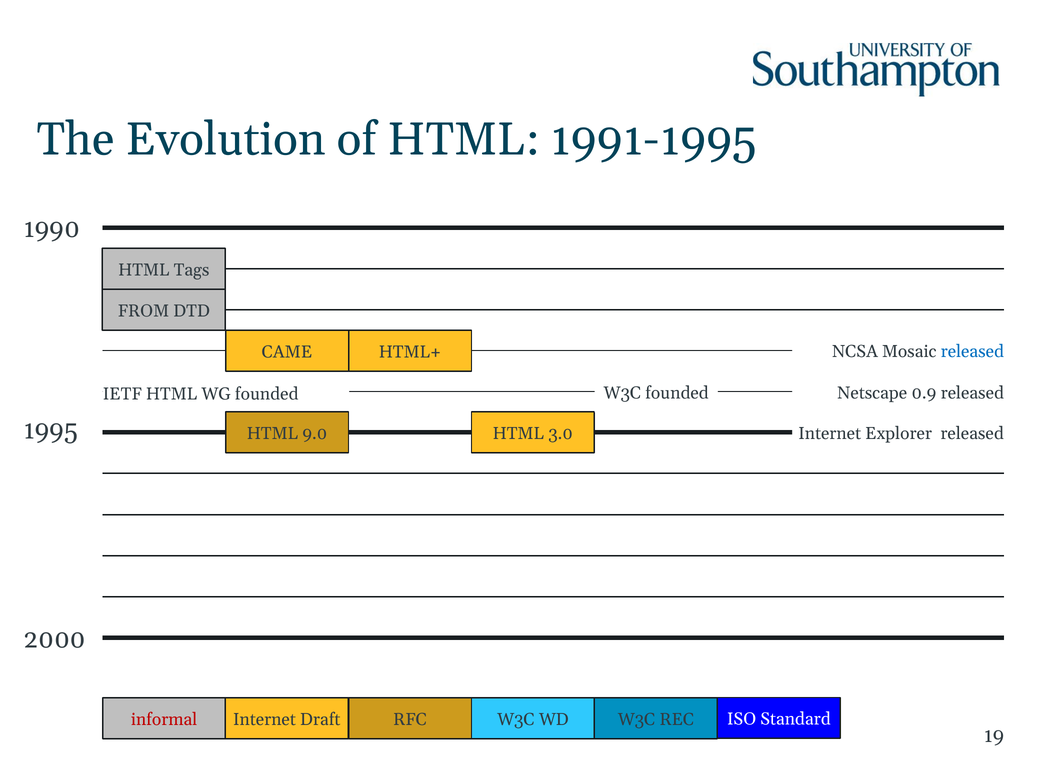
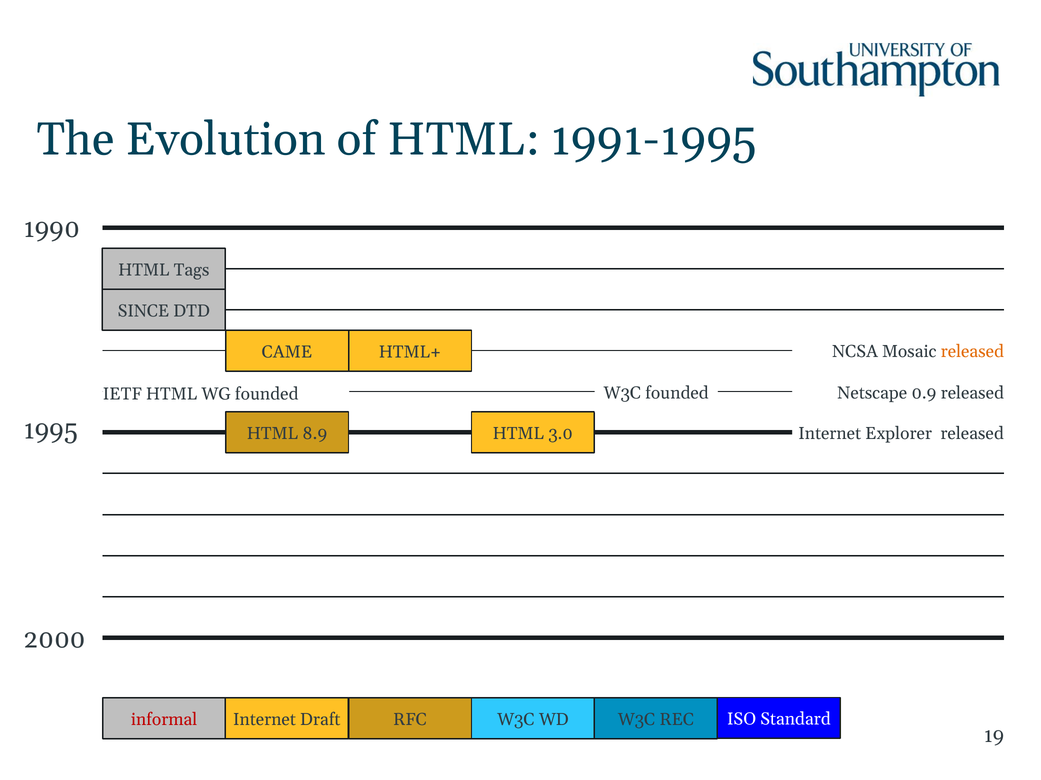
FROM: FROM -> SINCE (143, 311)
released colour: blue -> orange (972, 352)
9.0: 9.0 -> 8.9 (315, 434)
